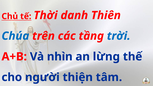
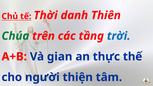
Chúa colour: blue -> green (15, 36)
nhìn: nhìn -> gian (60, 57)
lừng: lừng -> thực (106, 57)
